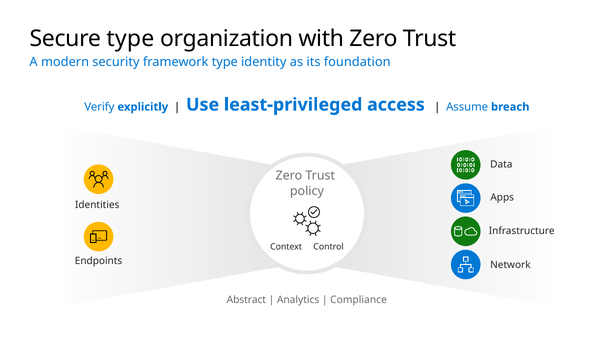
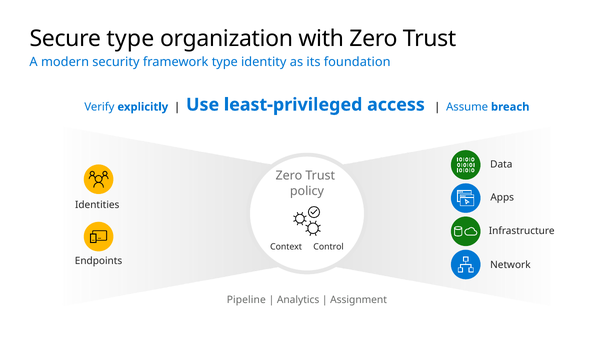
Abstract: Abstract -> Pipeline (246, 300)
Compliance: Compliance -> Assignment (359, 300)
